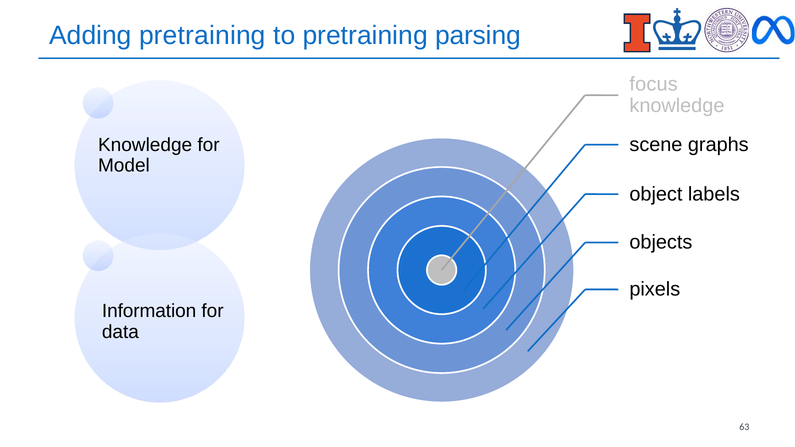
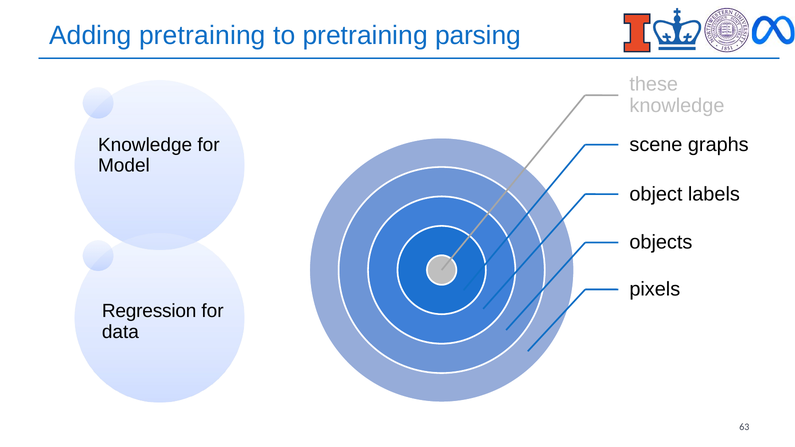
focus: focus -> these (654, 84)
Information: Information -> Regression (149, 311)
